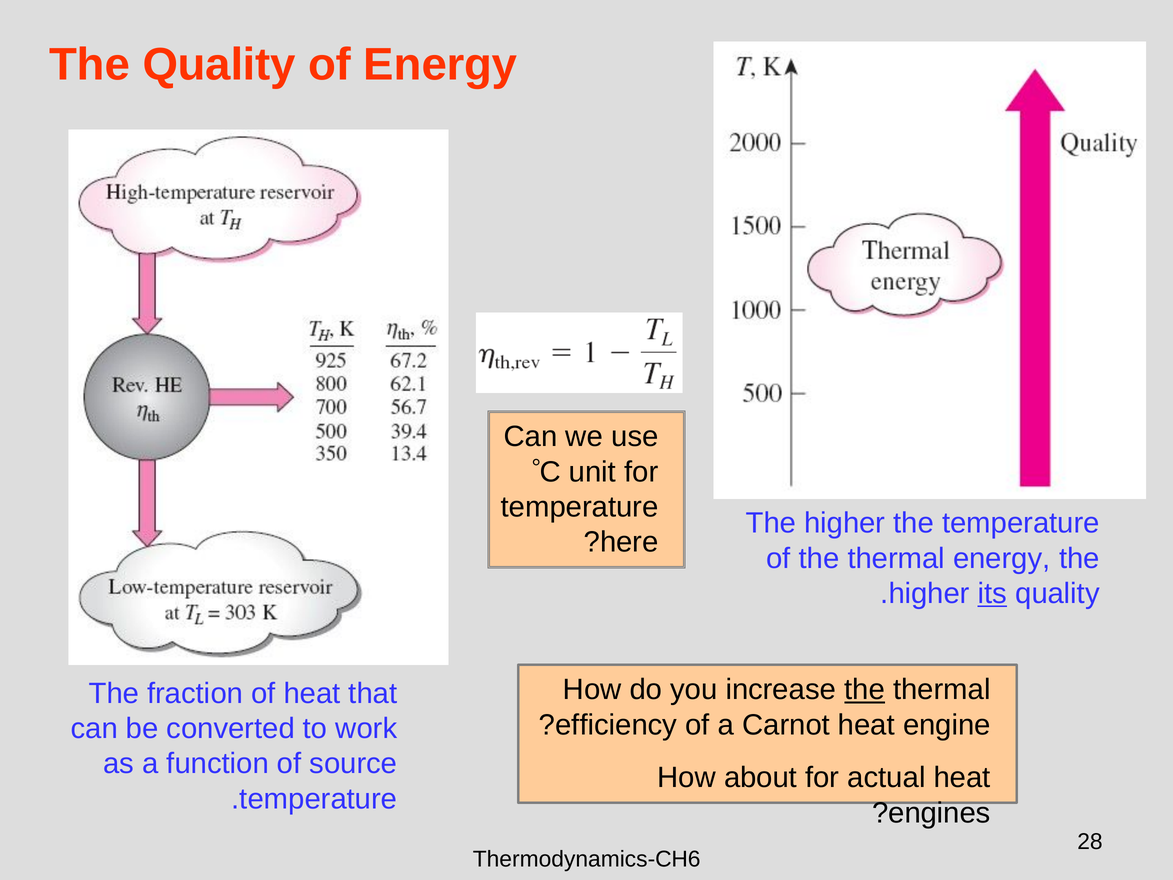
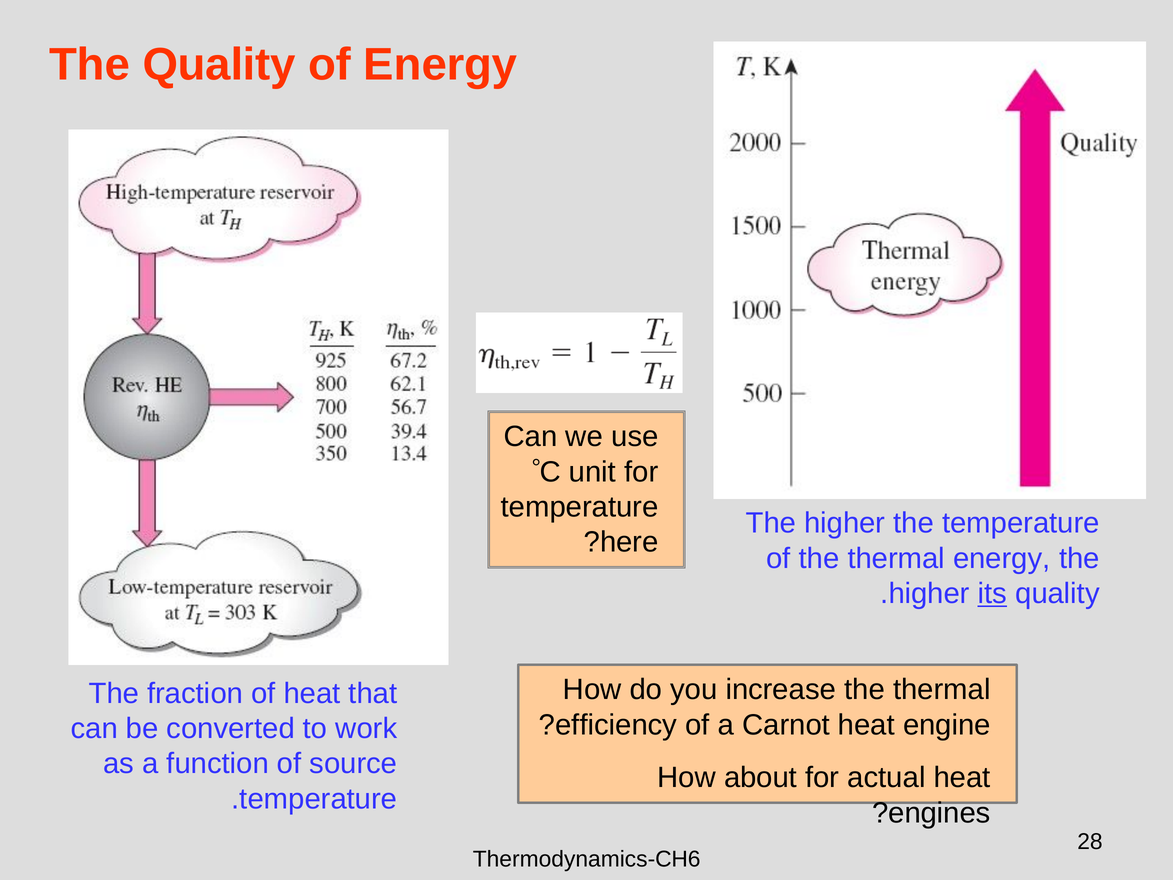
the underline: present -> none (865, 690)
